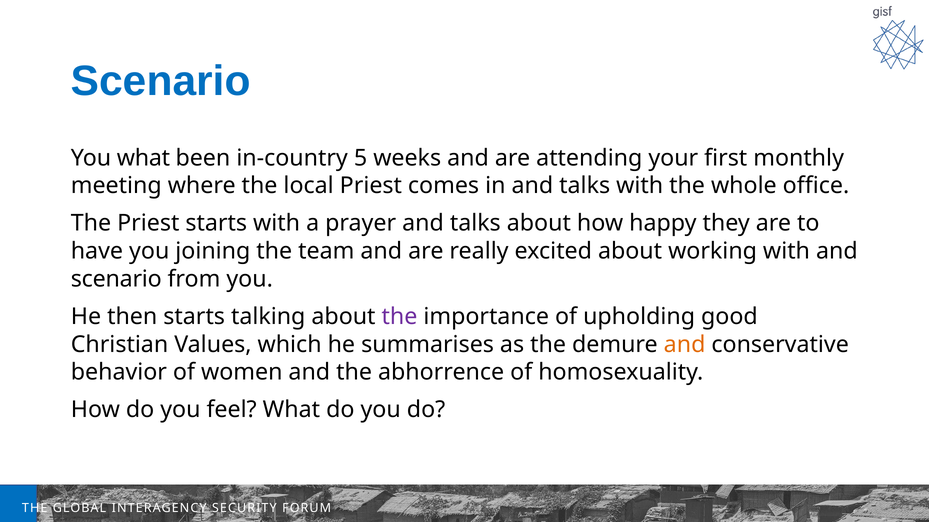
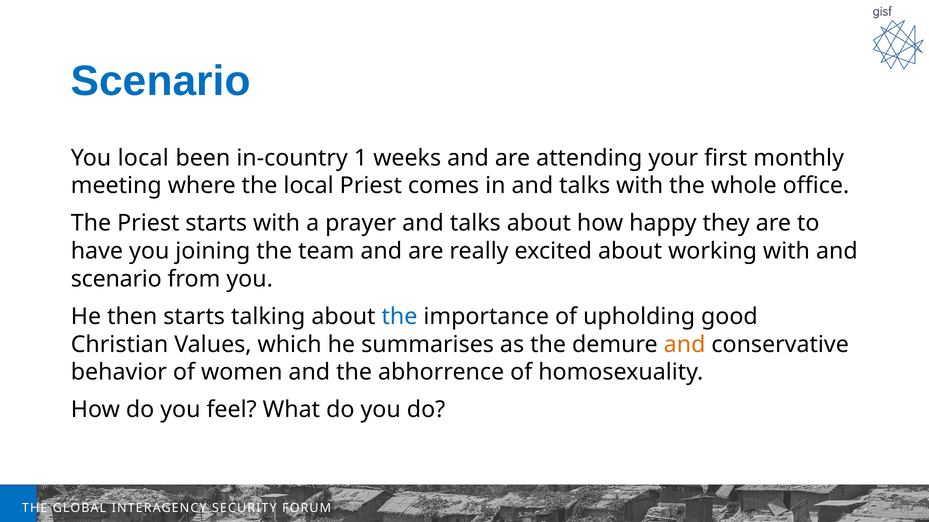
You what: what -> local (143, 158)
5: 5 -> 1 (361, 158)
the colour: purple -> blue (399, 317)
